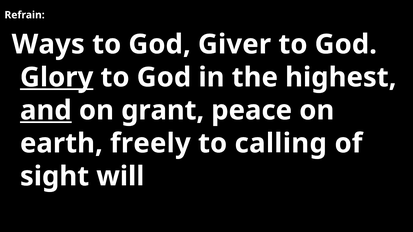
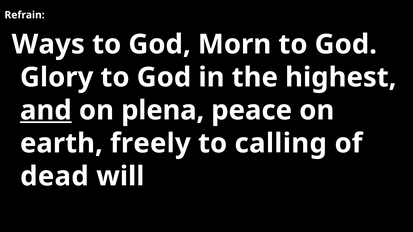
Giver: Giver -> Morn (235, 44)
Glory underline: present -> none (57, 77)
grant: grant -> plena (163, 111)
sight: sight -> dead (54, 177)
